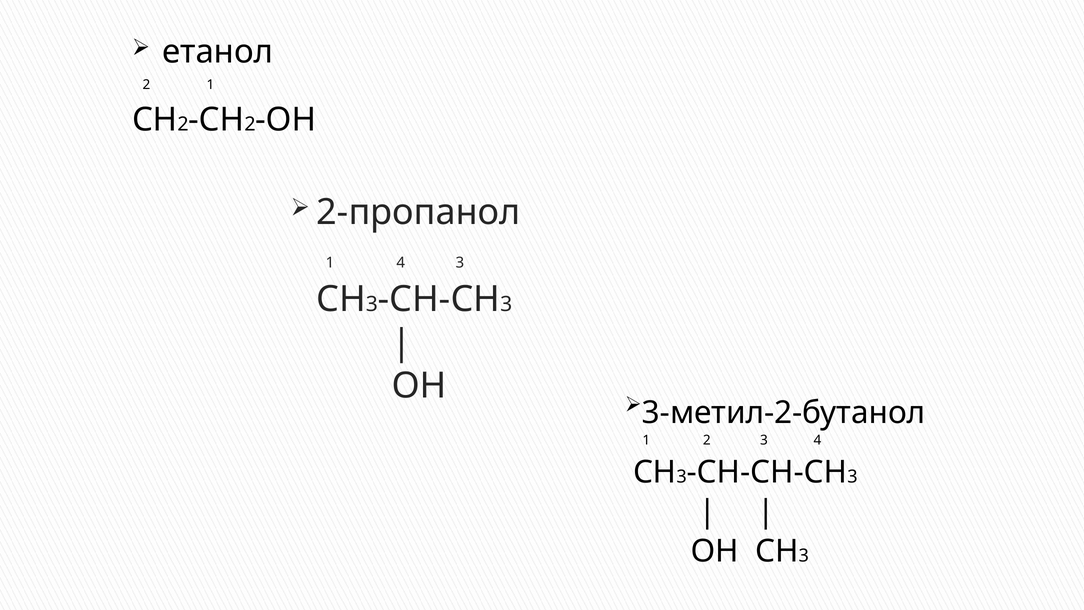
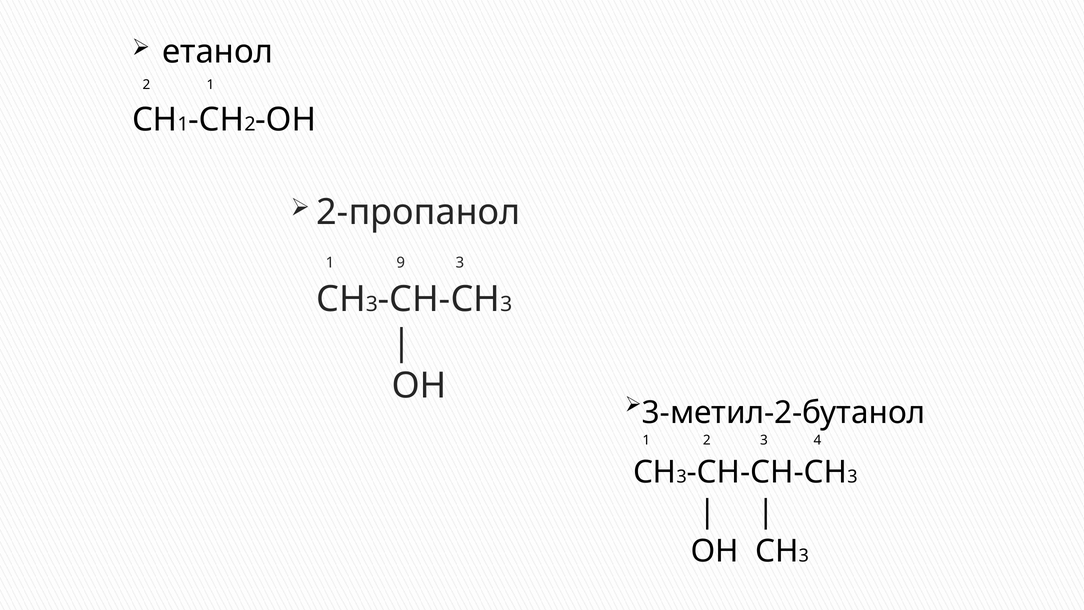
2: 2 -> 1 (183, 124)
1 4: 4 -> 9 (401, 263)
